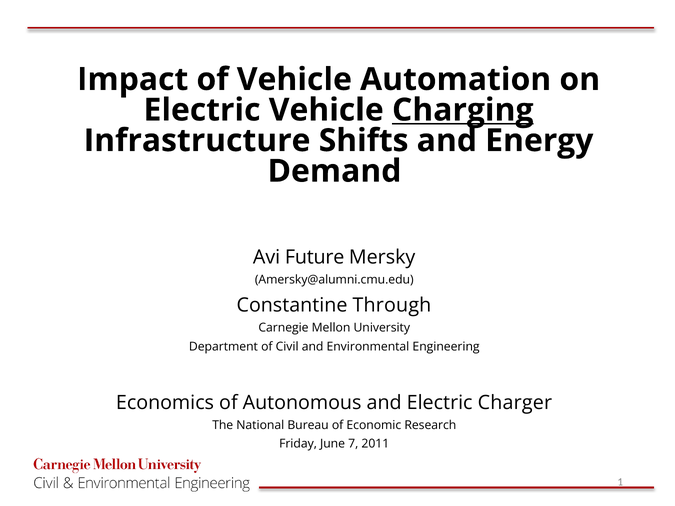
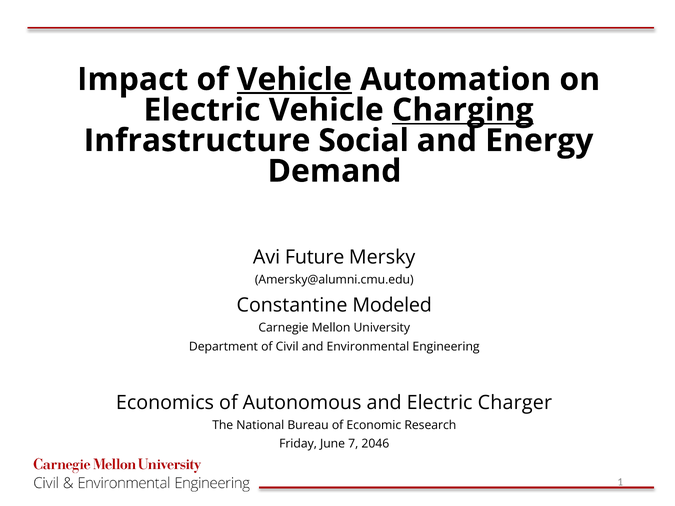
Vehicle underline: none -> present (294, 79)
Shifts: Shifts -> Social (364, 141)
Through: Through -> Modeled (392, 306)
2011: 2011 -> 2046 (375, 444)
